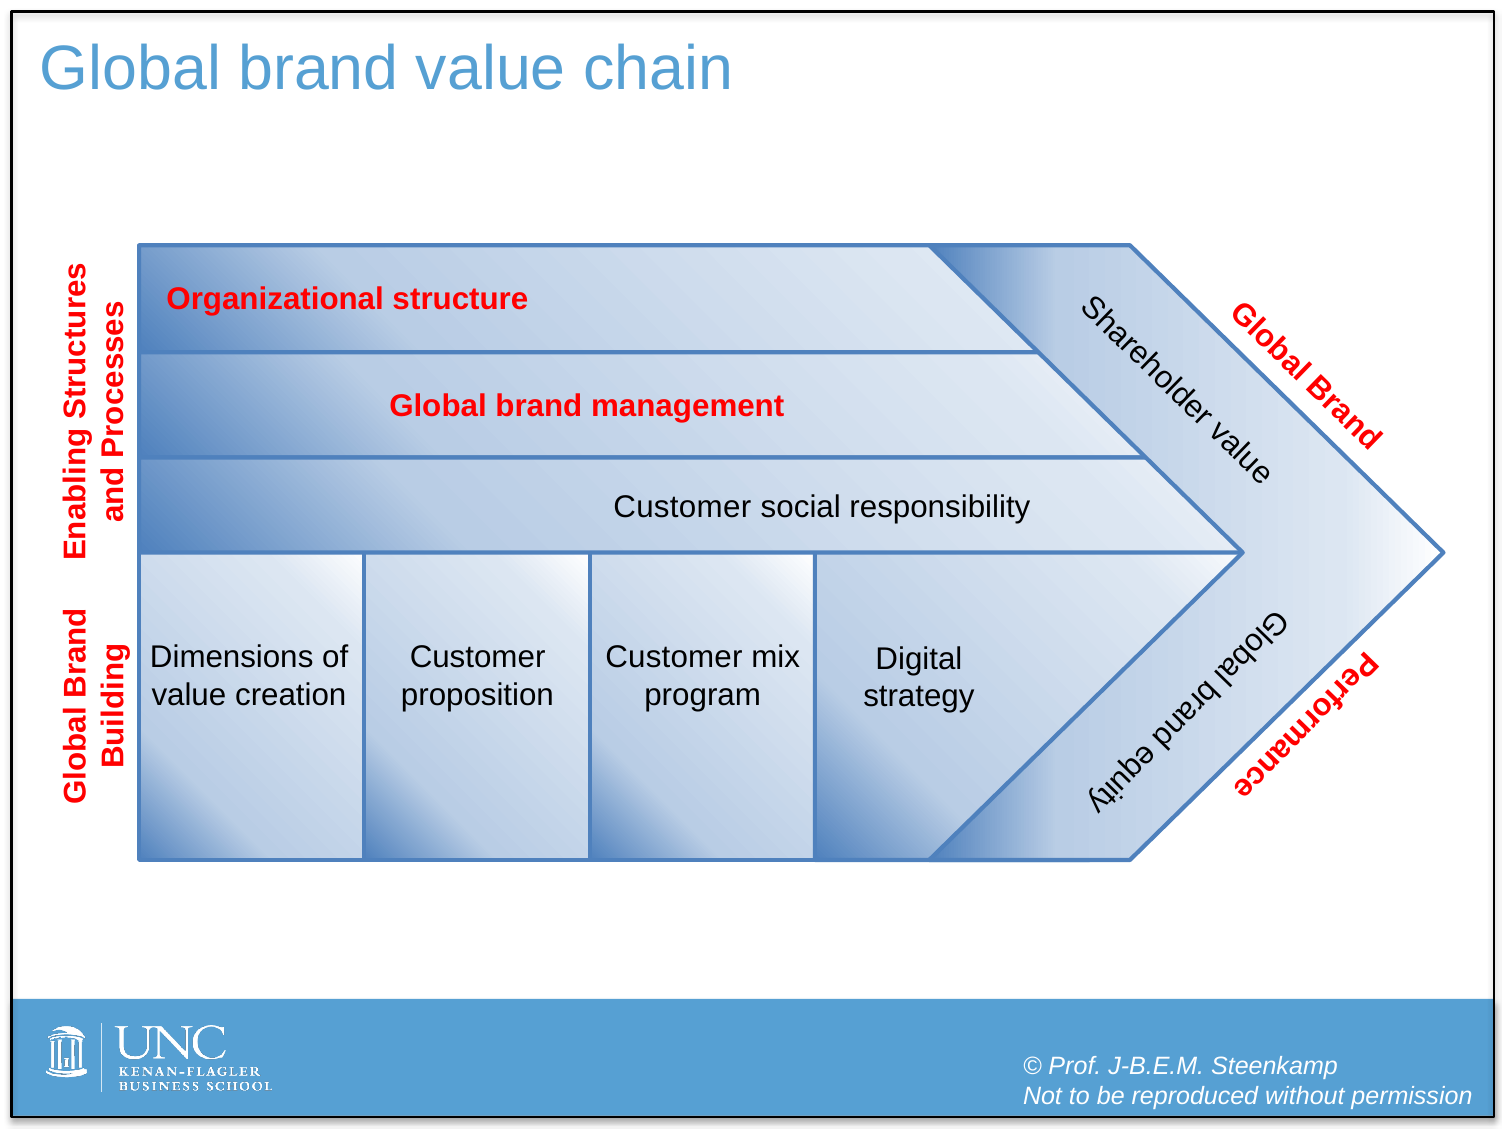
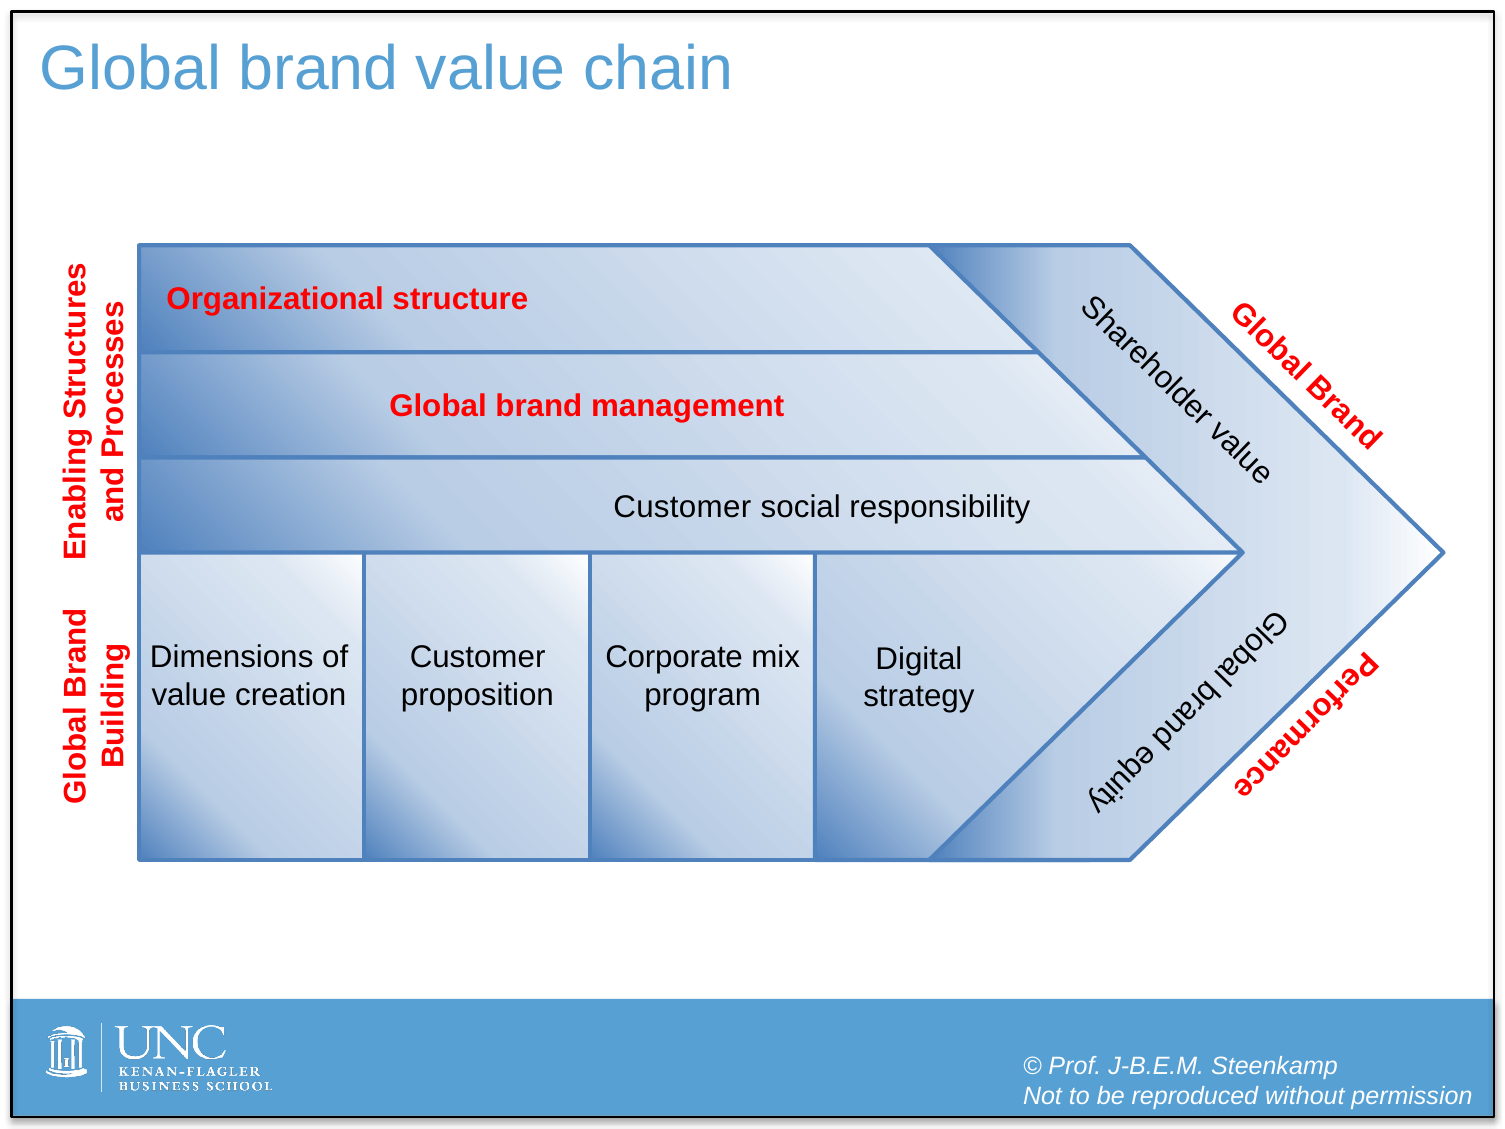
Customer: Customer -> Corporate (674, 657)
